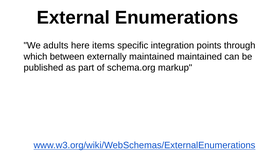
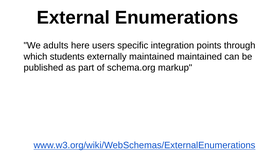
items: items -> users (103, 46)
between: between -> students (67, 57)
